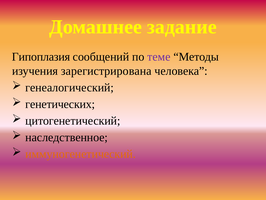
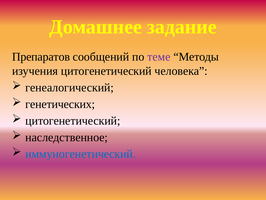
Гипоплазия: Гипоплазия -> Препаратов (41, 57)
изучения зарегистрирована: зарегистрирована -> цитогенетический (106, 71)
иммуногенетический colour: orange -> blue (81, 154)
